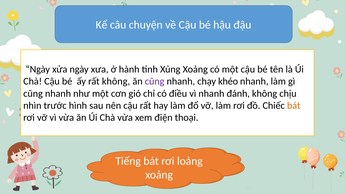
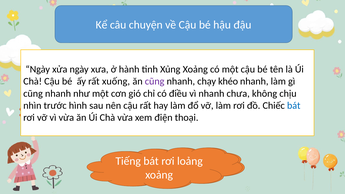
rất không: không -> xuống (116, 81)
đánh: đánh -> chưa (238, 94)
bát colour: orange -> blue (294, 106)
